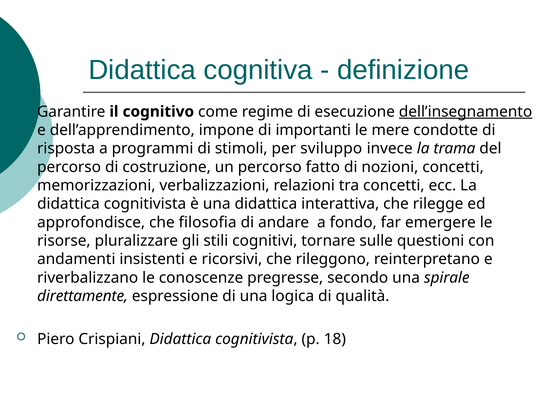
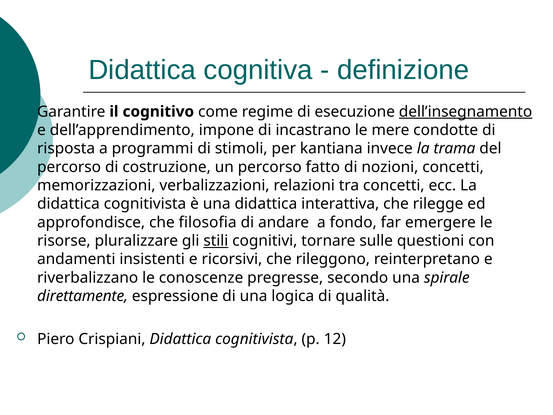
importanti: importanti -> incastrano (313, 130)
sviluppo: sviluppo -> kantiana (331, 148)
stili underline: none -> present (216, 241)
18: 18 -> 12 (335, 339)
